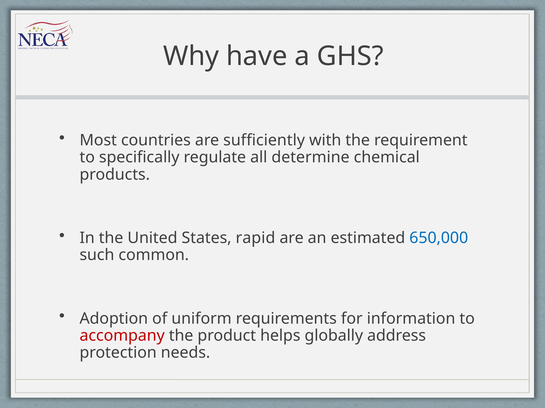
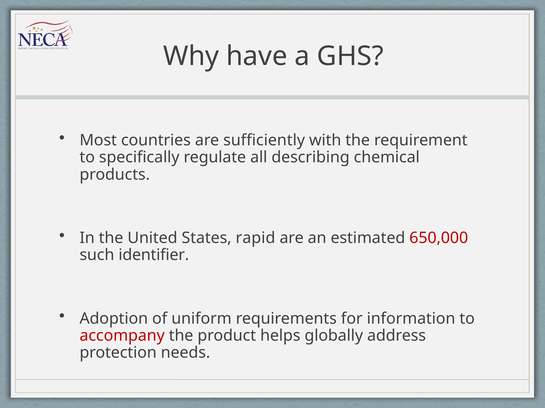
determine: determine -> describing (311, 158)
650,000 colour: blue -> red (439, 238)
common: common -> identifier (154, 256)
